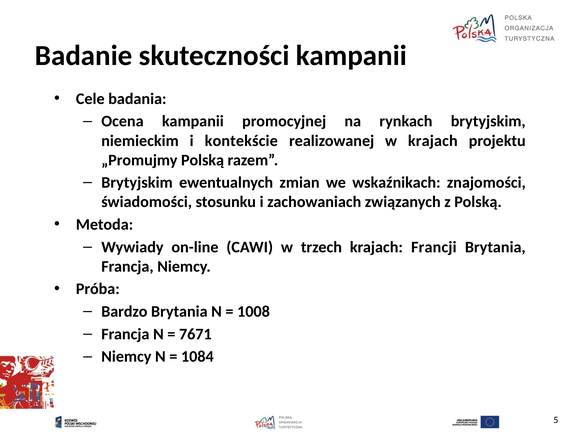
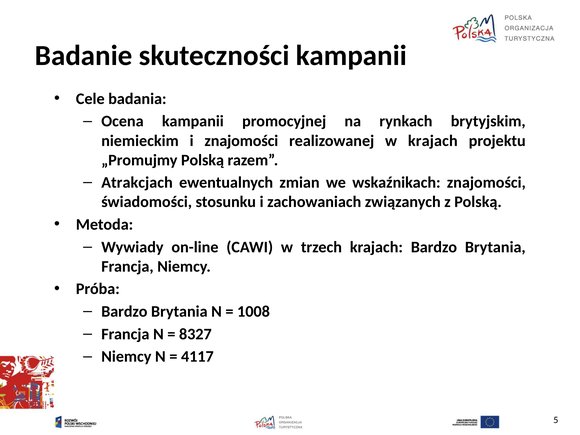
i kontekście: kontekście -> znajomości (241, 141)
Brytyjskim: Brytyjskim -> Atrakcjach (137, 183)
krajach Francji: Francji -> Bardzo (434, 247)
7671: 7671 -> 8327 (195, 334)
1084: 1084 -> 4117 (197, 357)
